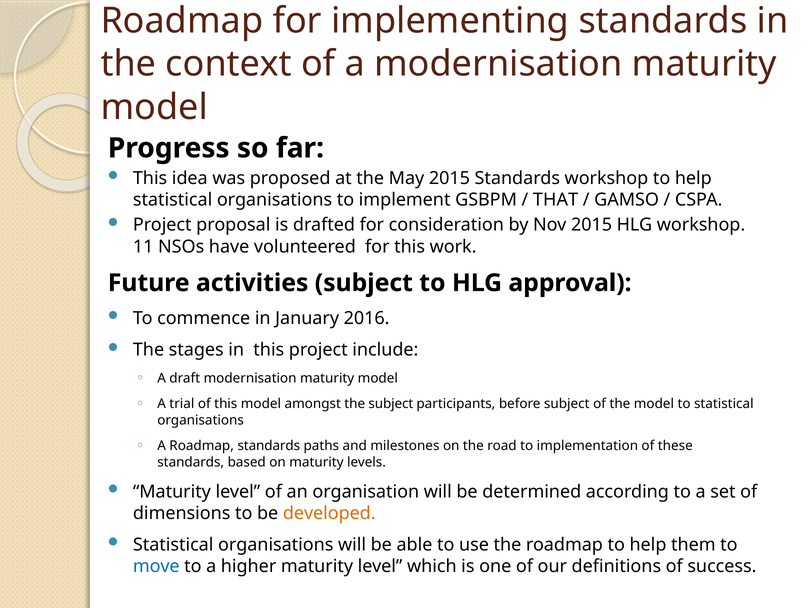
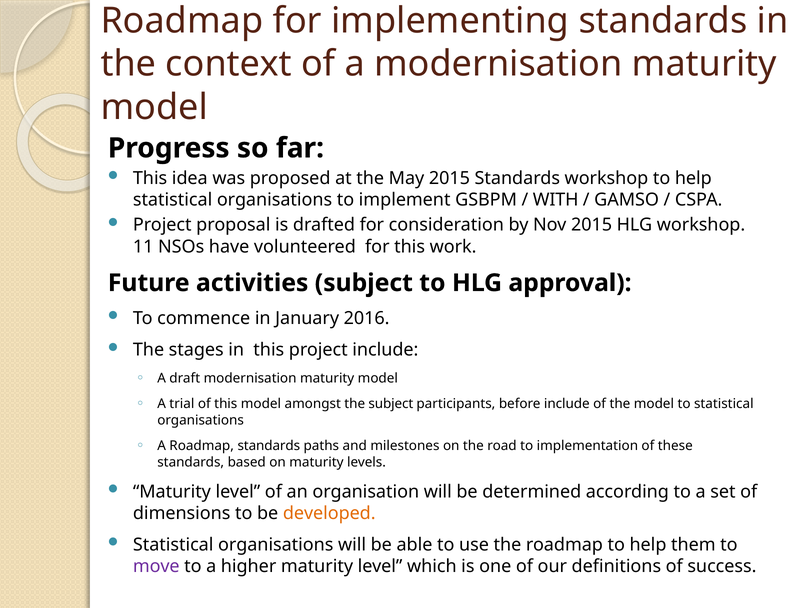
THAT: THAT -> WITH (556, 200)
before subject: subject -> include (567, 404)
move colour: blue -> purple (156, 567)
